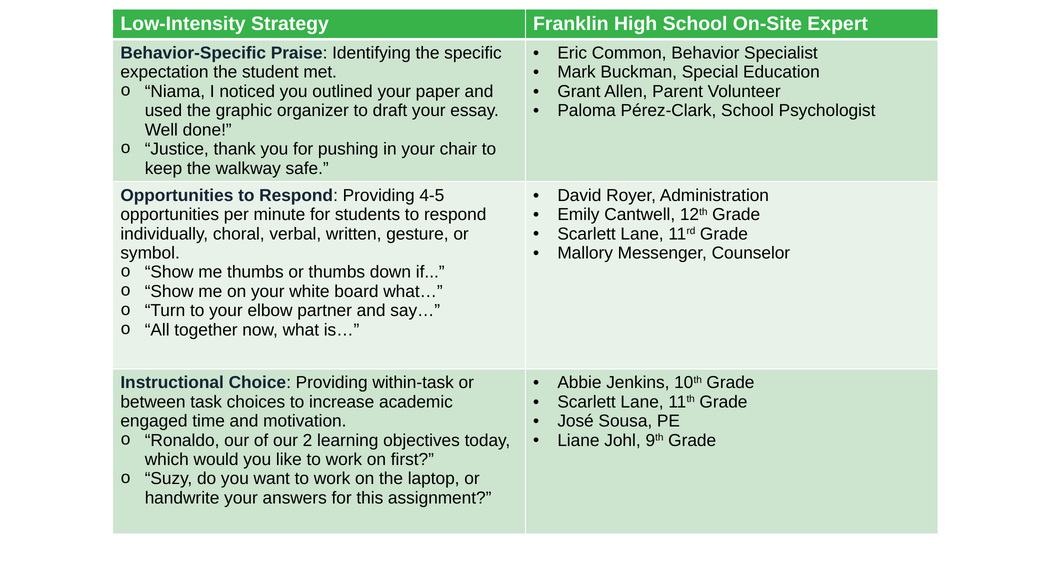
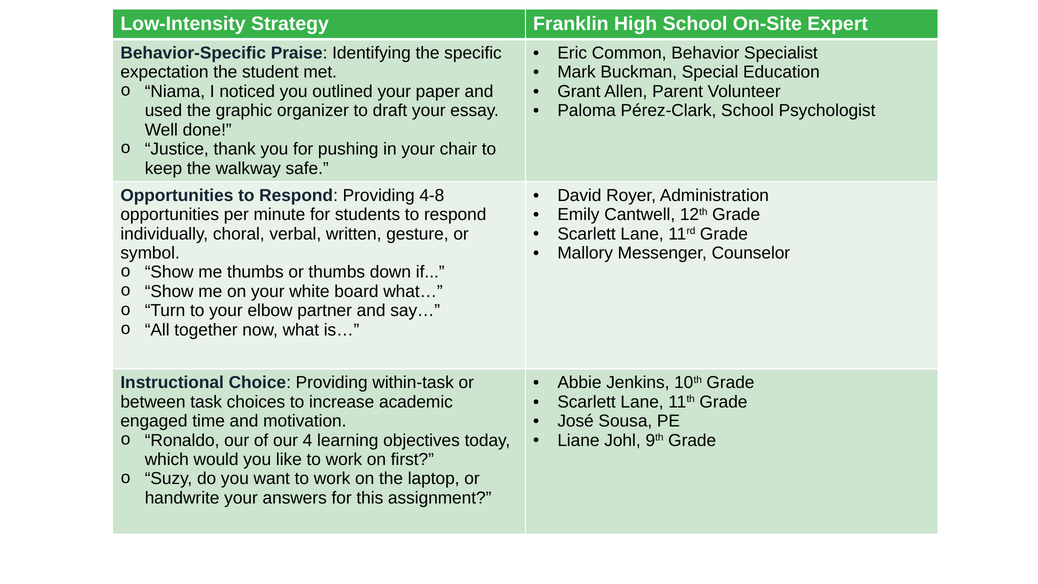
4-5: 4-5 -> 4-8 (432, 195)
2: 2 -> 4 (308, 440)
